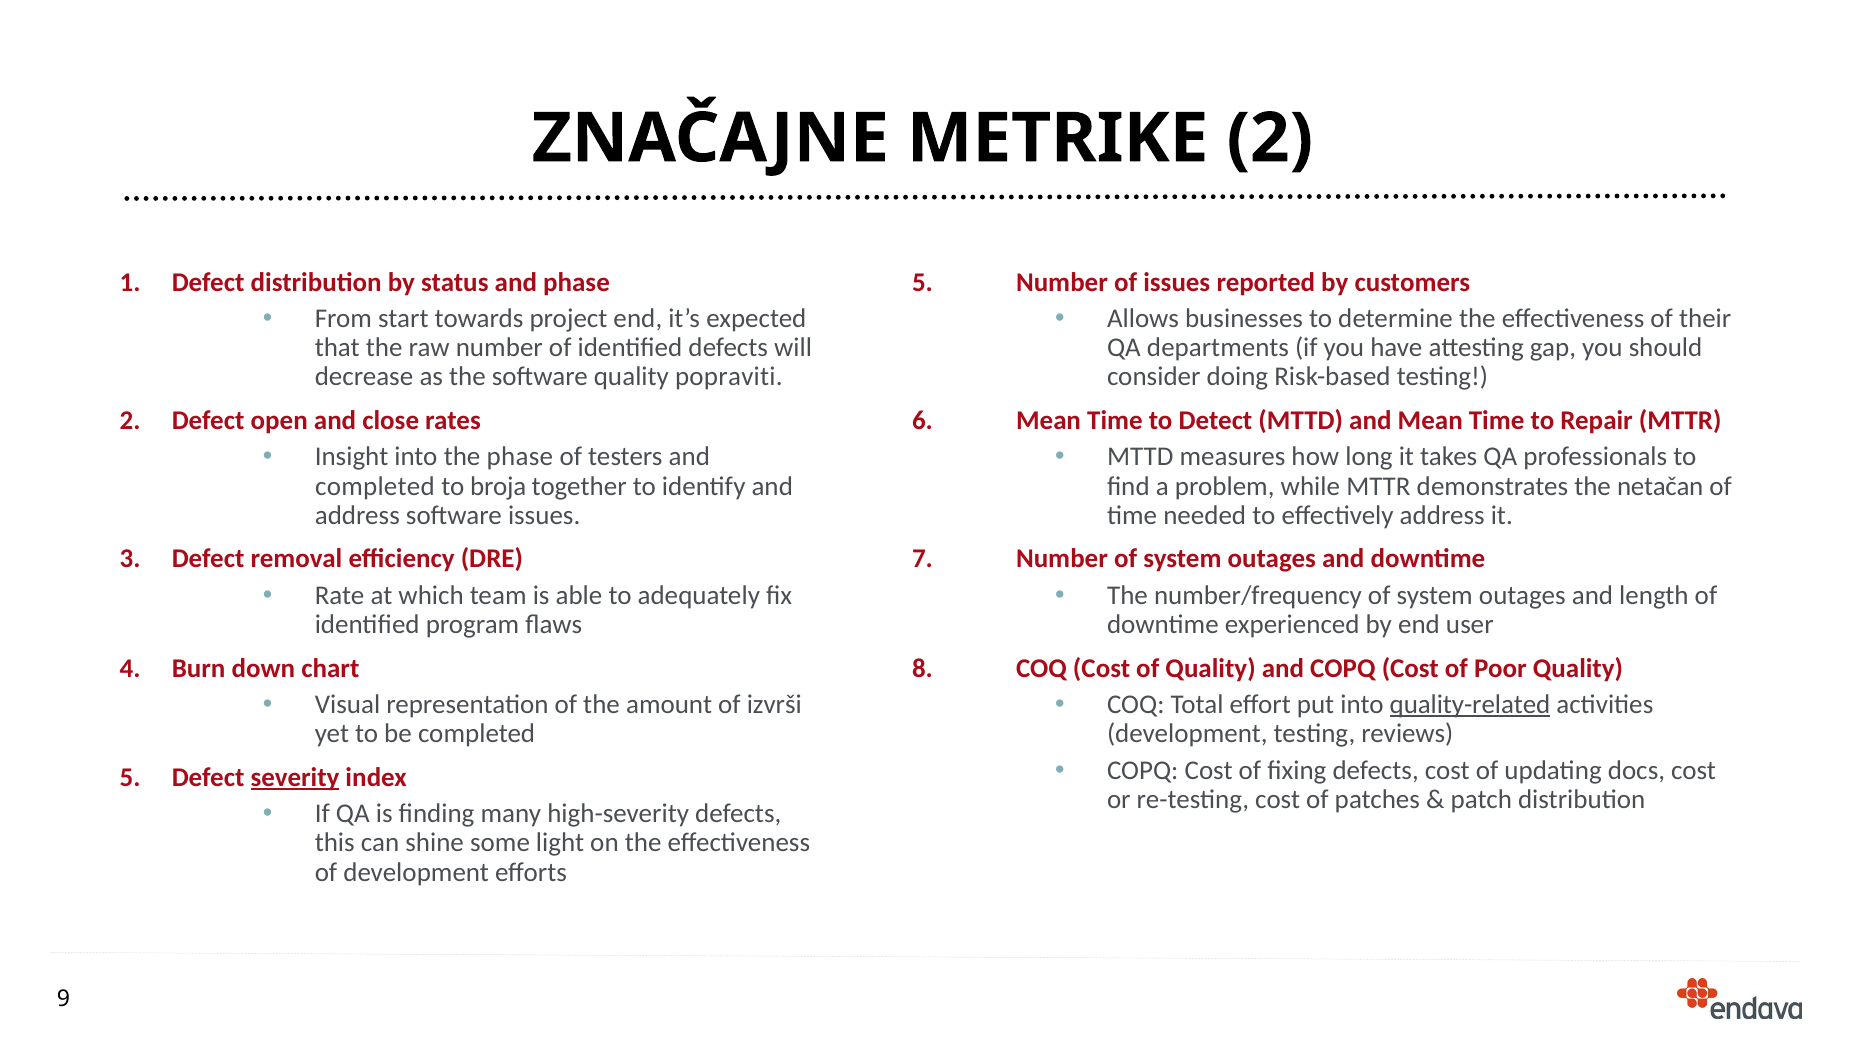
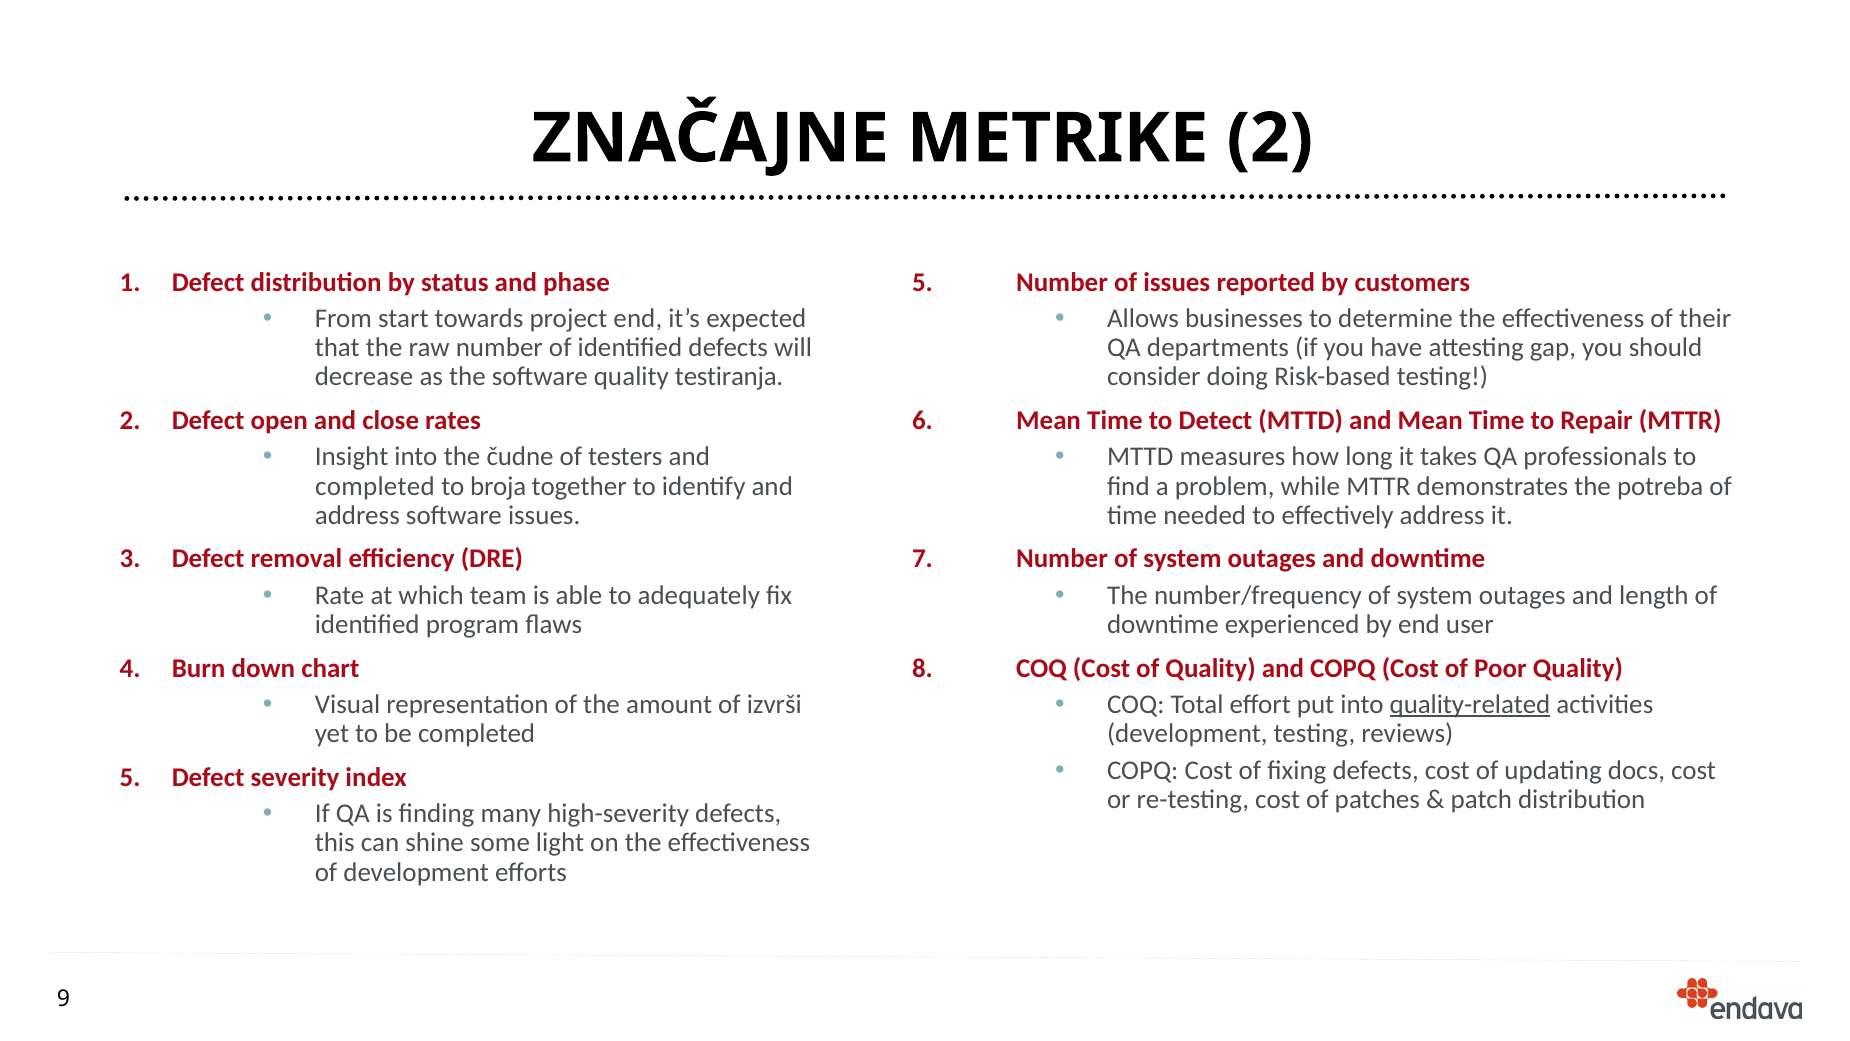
popraviti: popraviti -> testiranja (729, 377)
the phase: phase -> čudne (520, 457)
netačan: netačan -> potreba (1660, 486)
severity underline: present -> none (295, 777)
